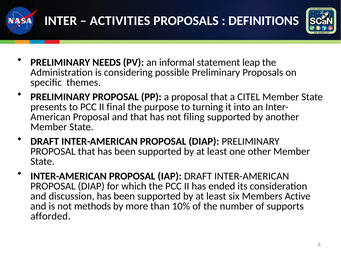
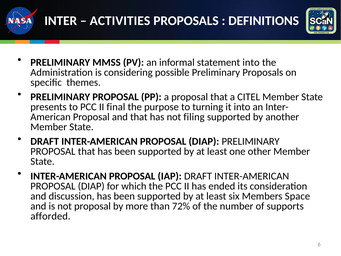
NEEDS: NEEDS -> MMSS (107, 62)
statement leap: leap -> into (251, 62)
Active: Active -> Space (297, 196)
not methods: methods -> proposal (92, 206)
10%: 10% -> 72% (181, 206)
